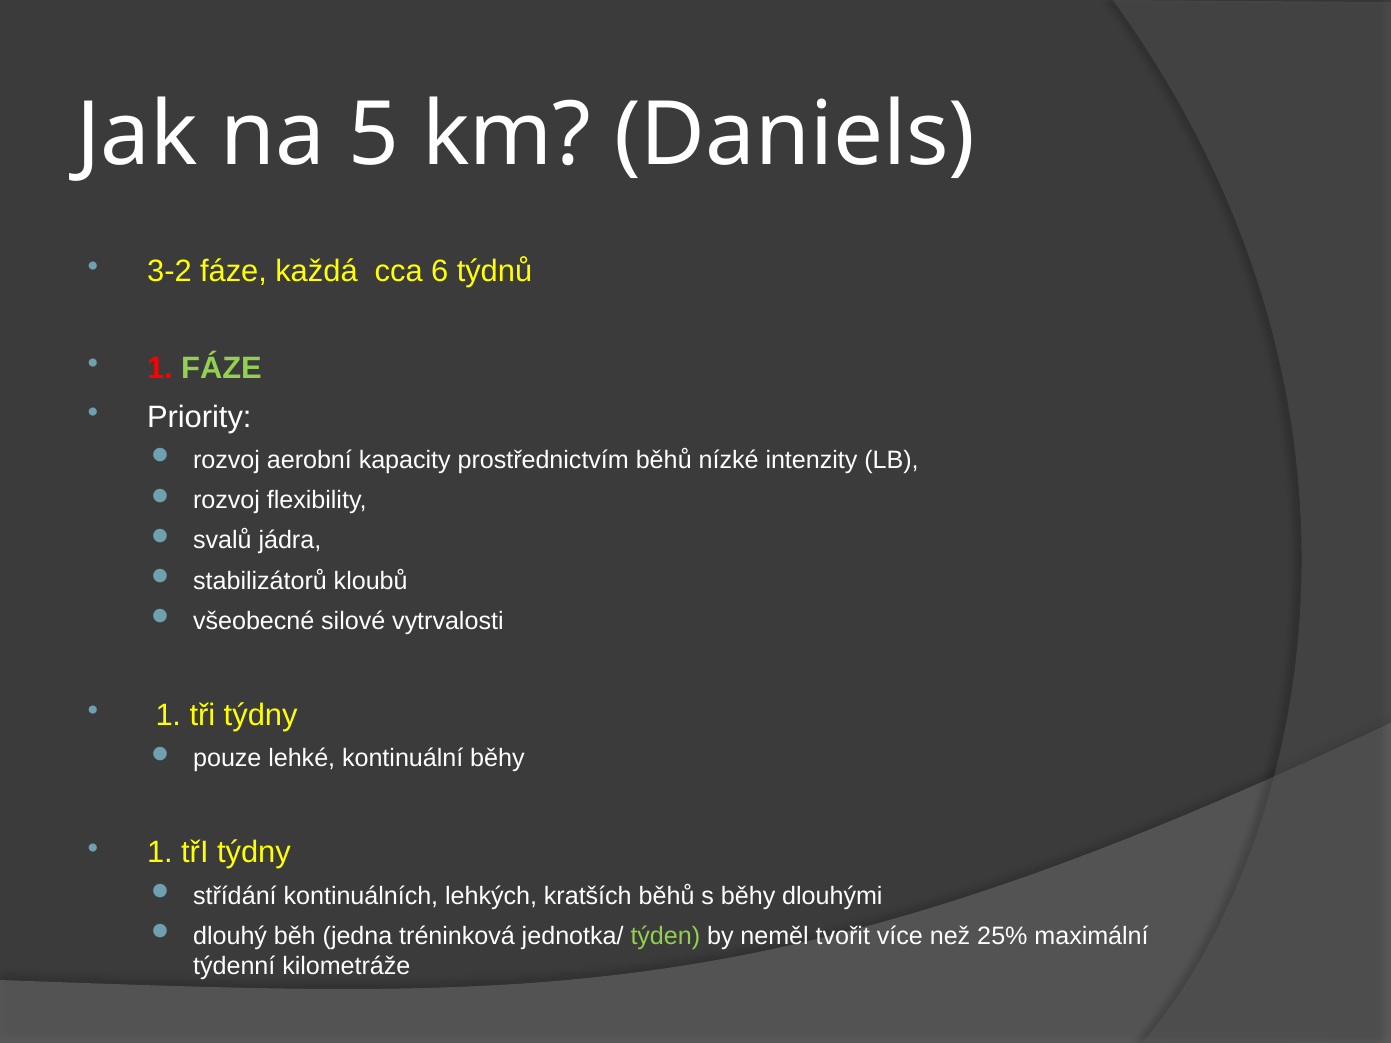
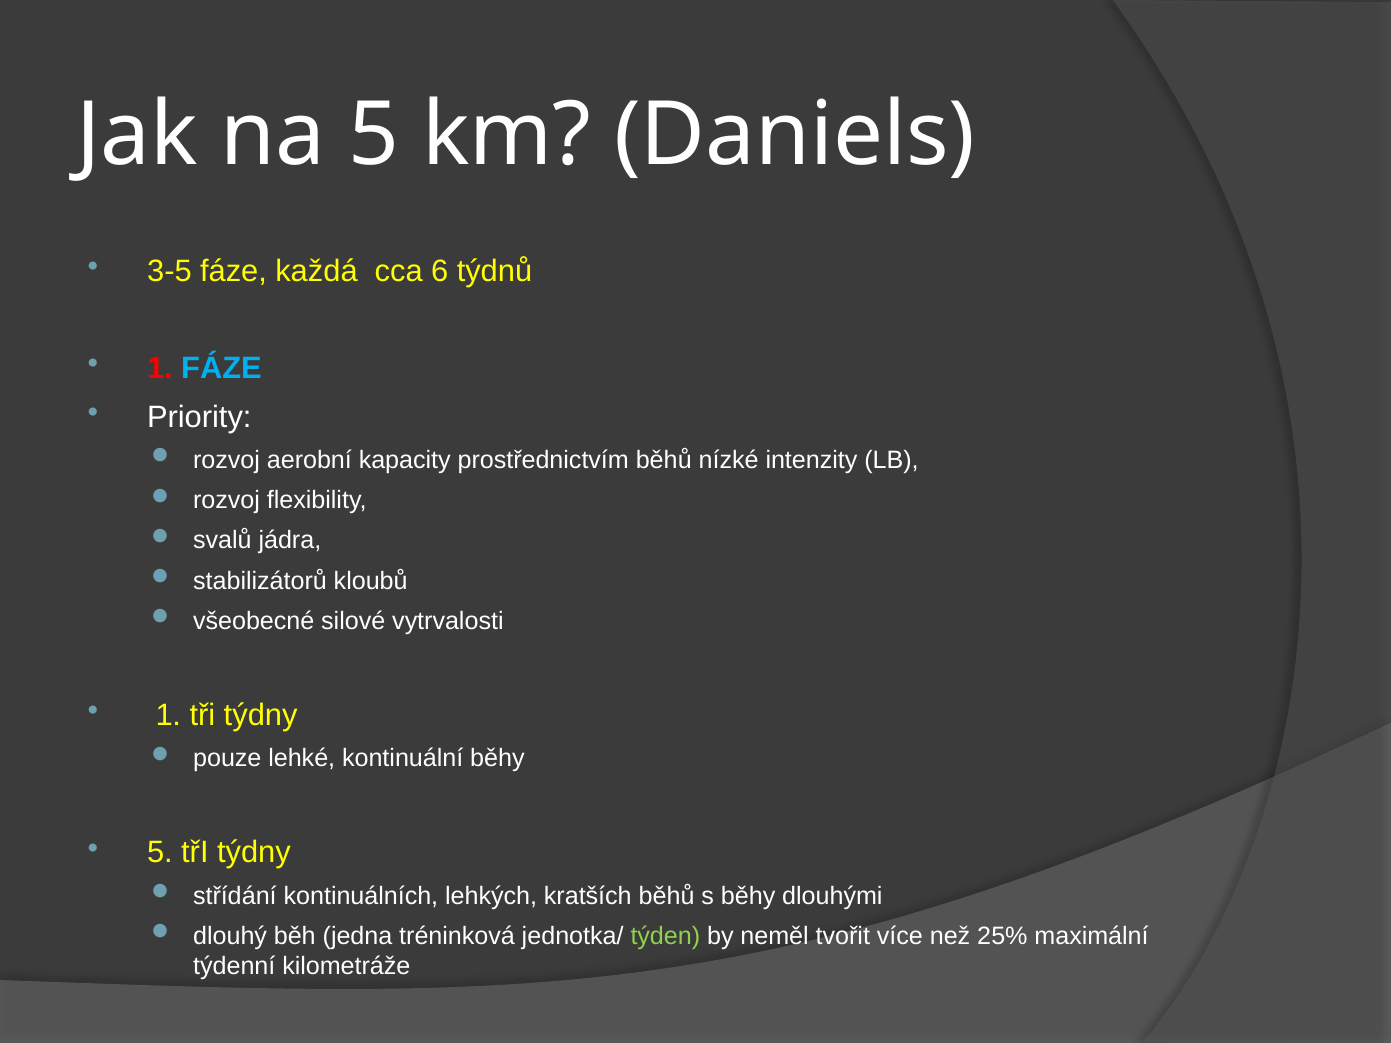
3-2: 3-2 -> 3-5 (169, 271)
FÁZE colour: light green -> light blue (221, 368)
1: 1 -> 5 (160, 853)
